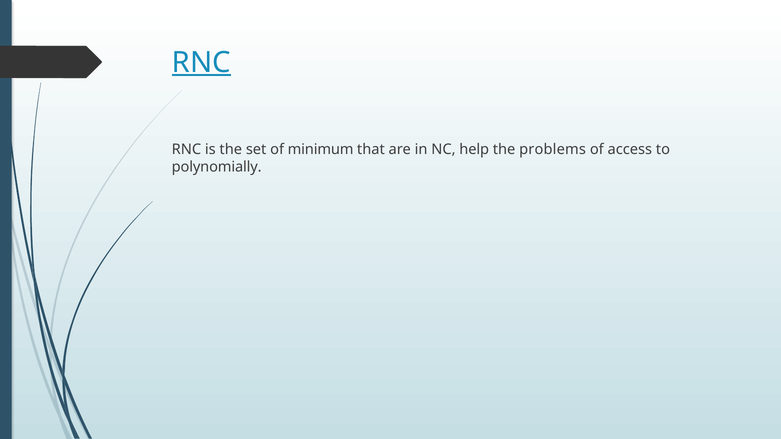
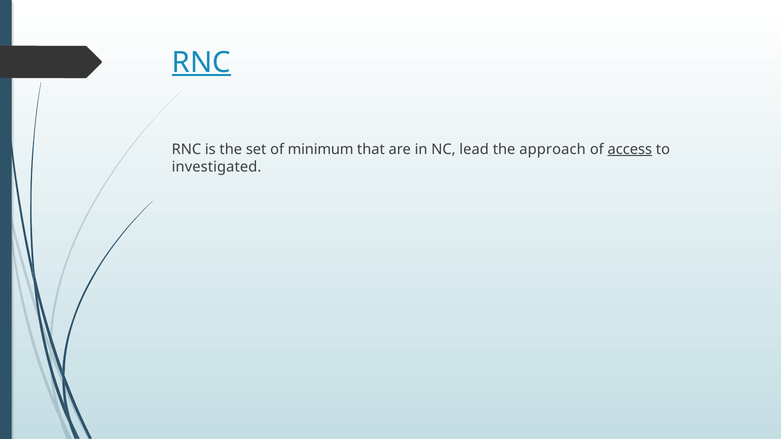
help: help -> lead (474, 149)
problems: problems -> approach (553, 149)
access underline: none -> present (630, 149)
polynomially: polynomially -> investigated (217, 167)
